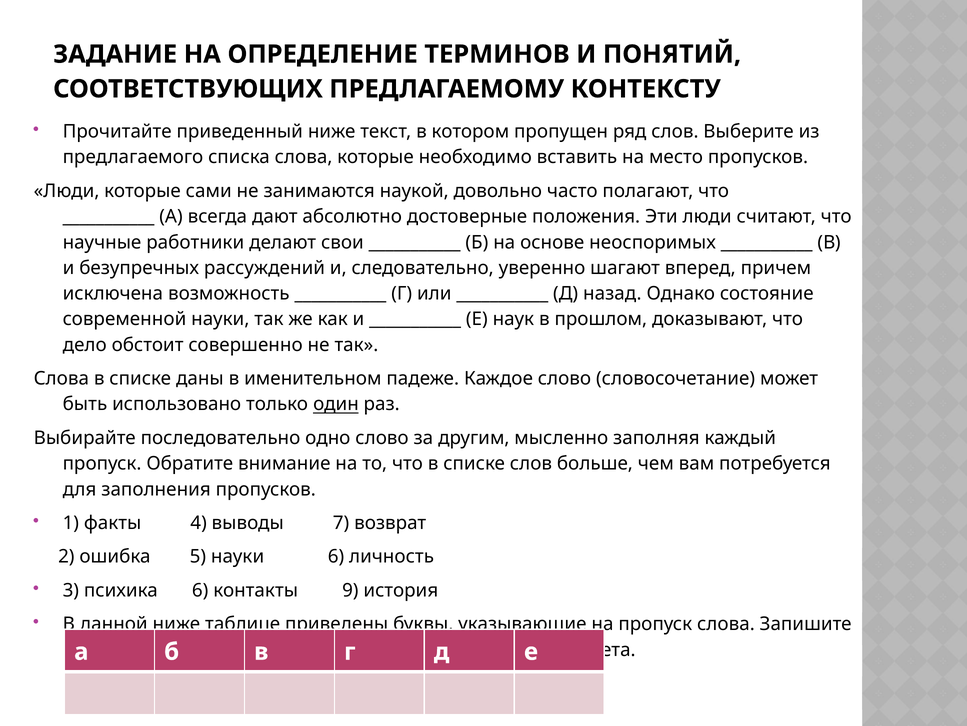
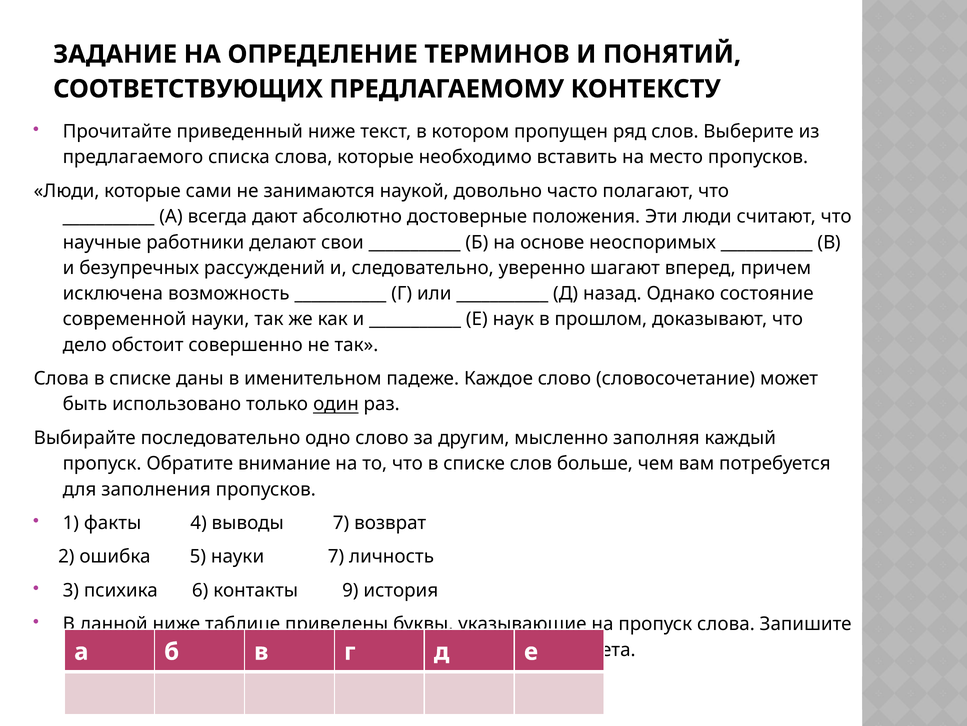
науки 6: 6 -> 7 (336, 556)
